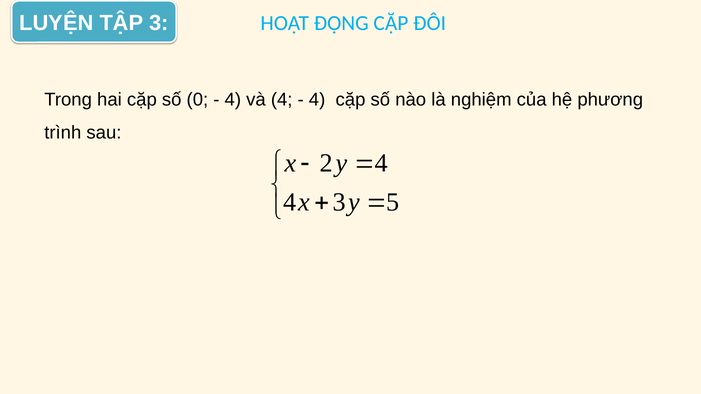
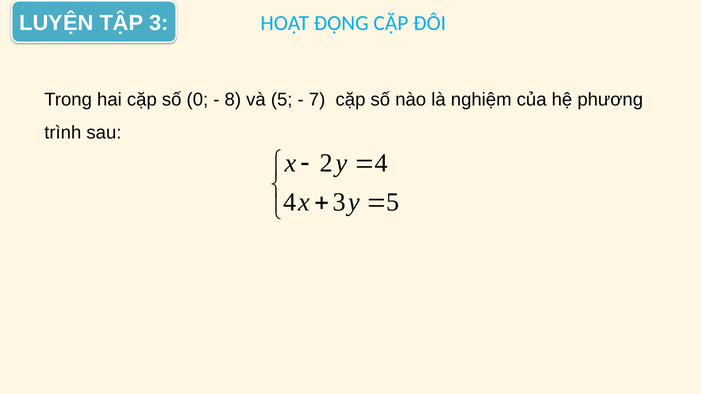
4: 4 -> 8 (233, 100)
và 4: 4 -> 5 (282, 100)
4: 4 -> 7 (317, 100)
